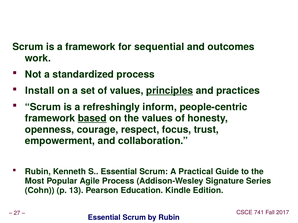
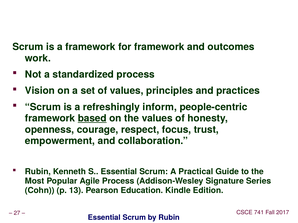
for sequential: sequential -> framework (159, 47)
Install: Install -> Vision (40, 91)
principles underline: present -> none (170, 91)
